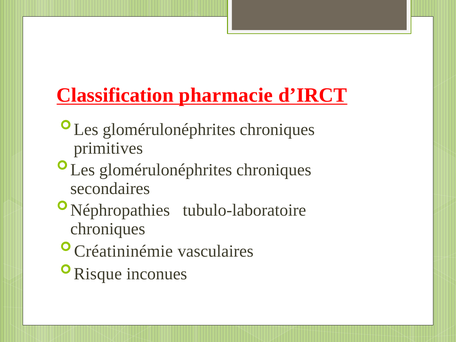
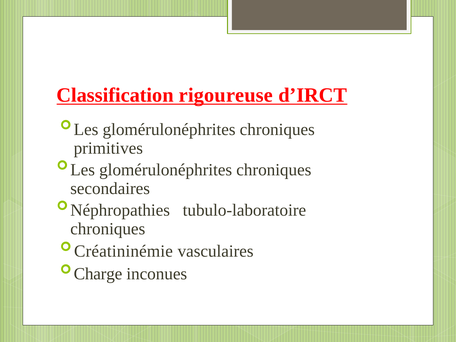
pharmacie: pharmacie -> rigoureuse (226, 95)
Risque: Risque -> Charge (98, 274)
